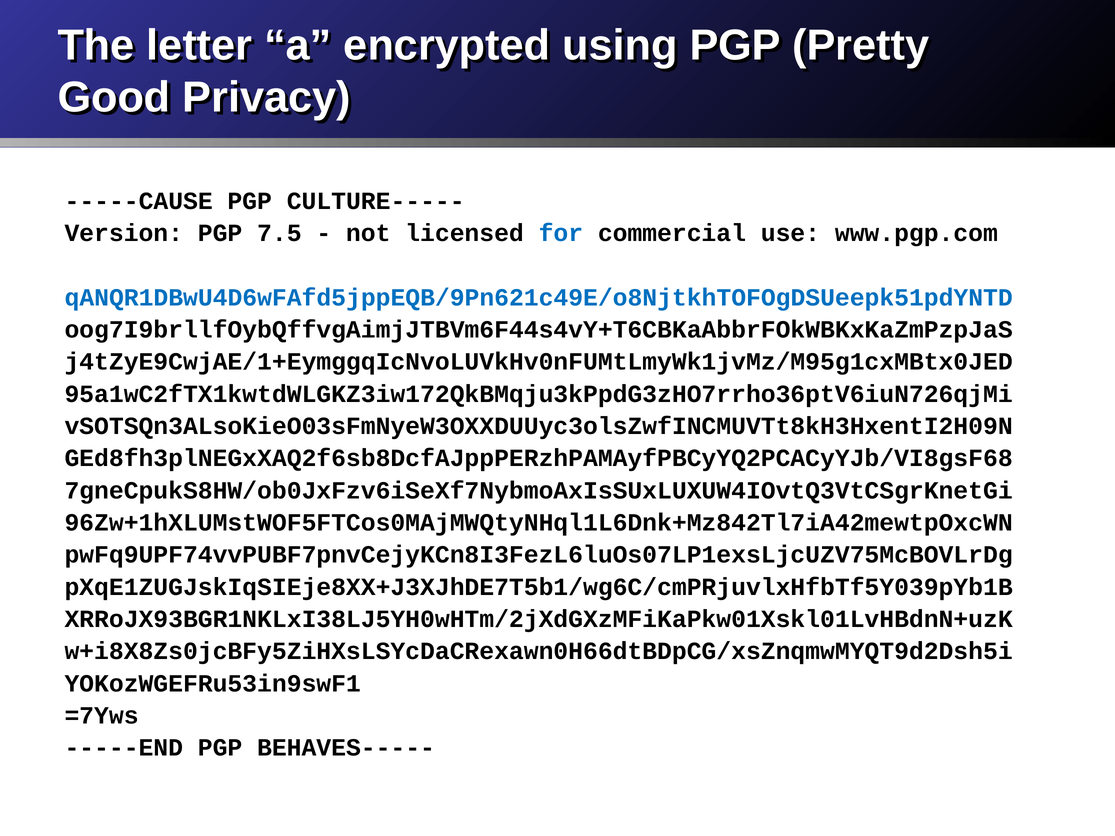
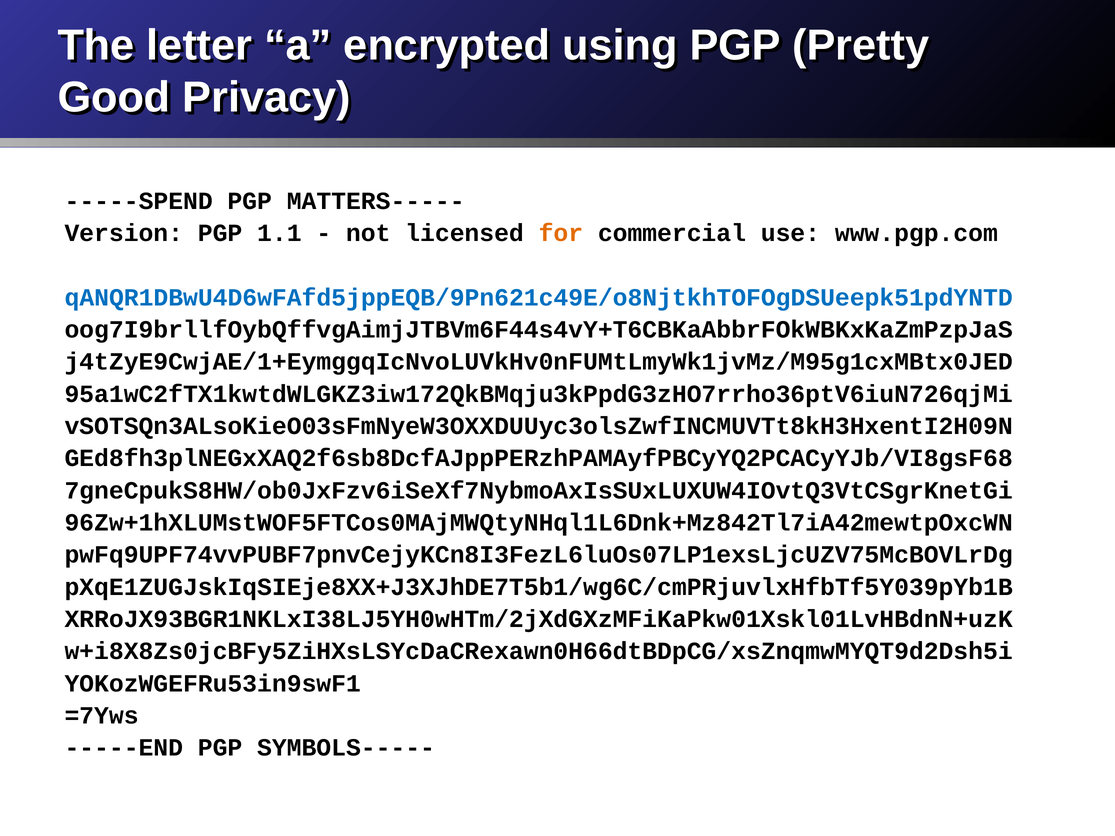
-----CAUSE: -----CAUSE -> -----SPEND (139, 201)
CULTURE-----: CULTURE----- -> MATTERS----- (376, 201)
7.5: 7.5 -> 1.1 (279, 233)
for colour: blue -> orange (561, 233)
BEHAVES-----: BEHAVES----- -> SYMBOLS----- (346, 748)
